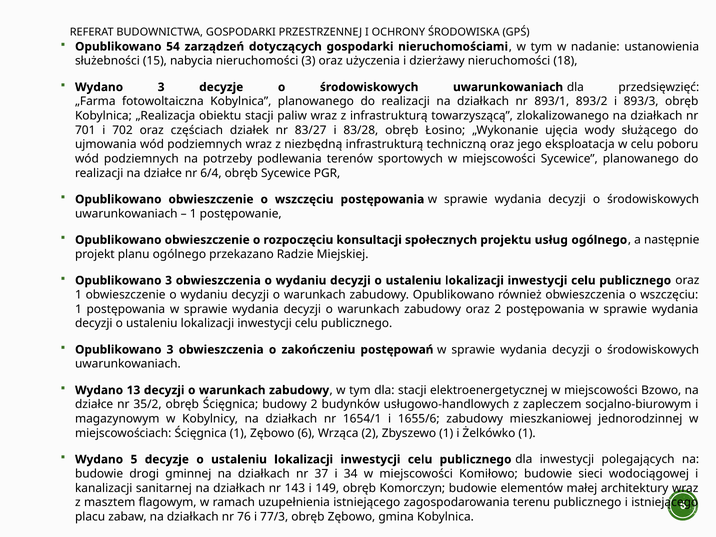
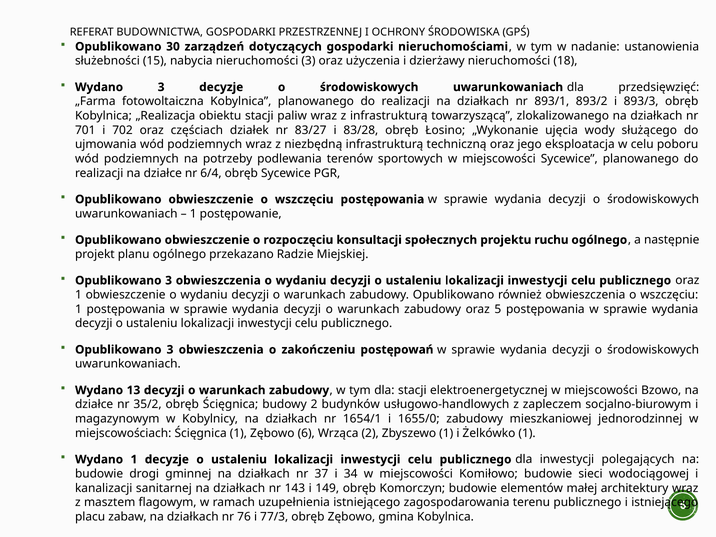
54: 54 -> 30 (173, 47)
usług: usług -> ruchu (551, 240)
oraz 2: 2 -> 5 (498, 309)
1655/6: 1655/6 -> 1655/0 (419, 419)
Wydano 5: 5 -> 1 (134, 459)
